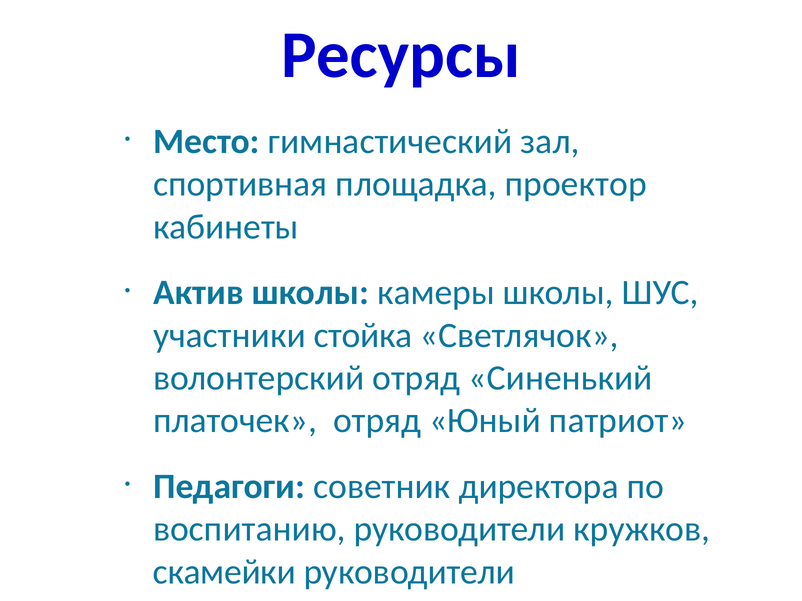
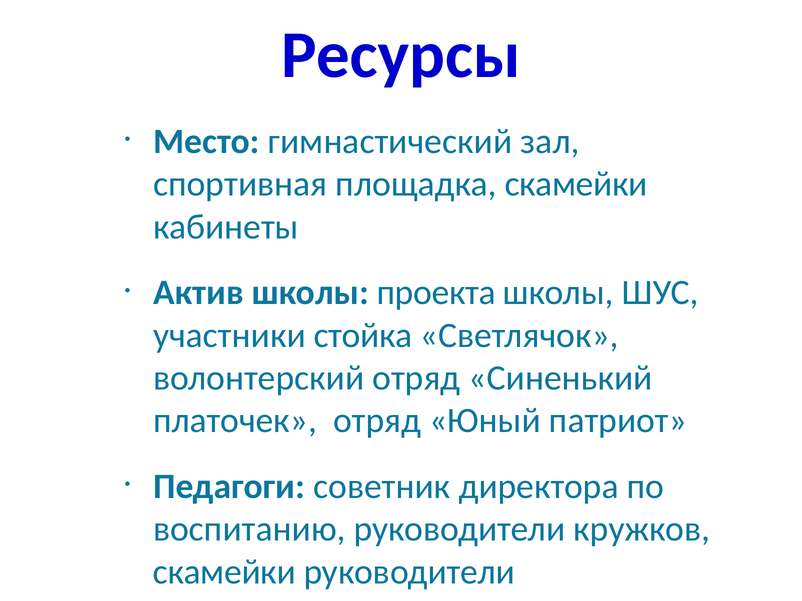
площадка проектор: проектор -> скамейки (576, 184)
камеры: камеры -> проекта (436, 293)
